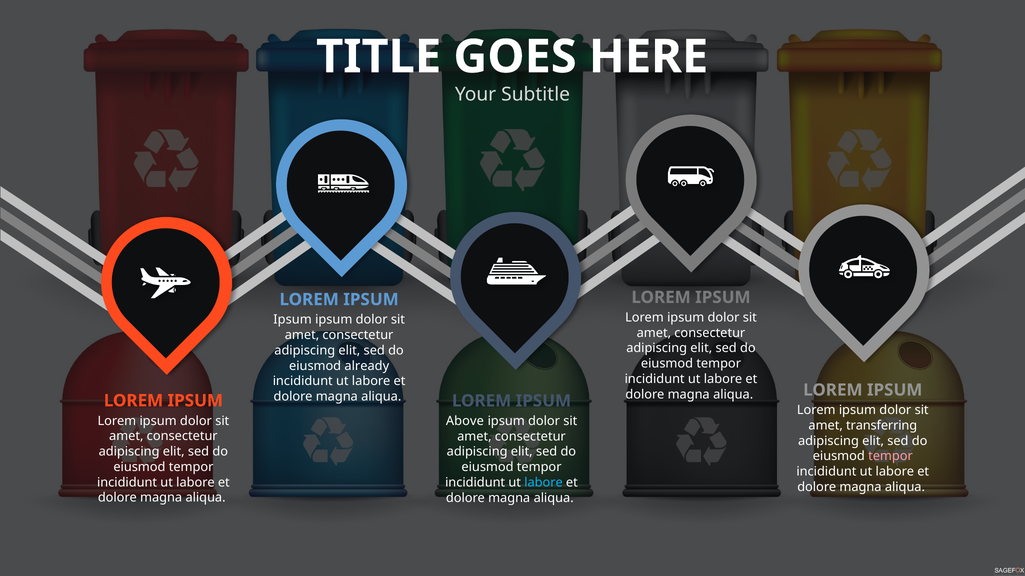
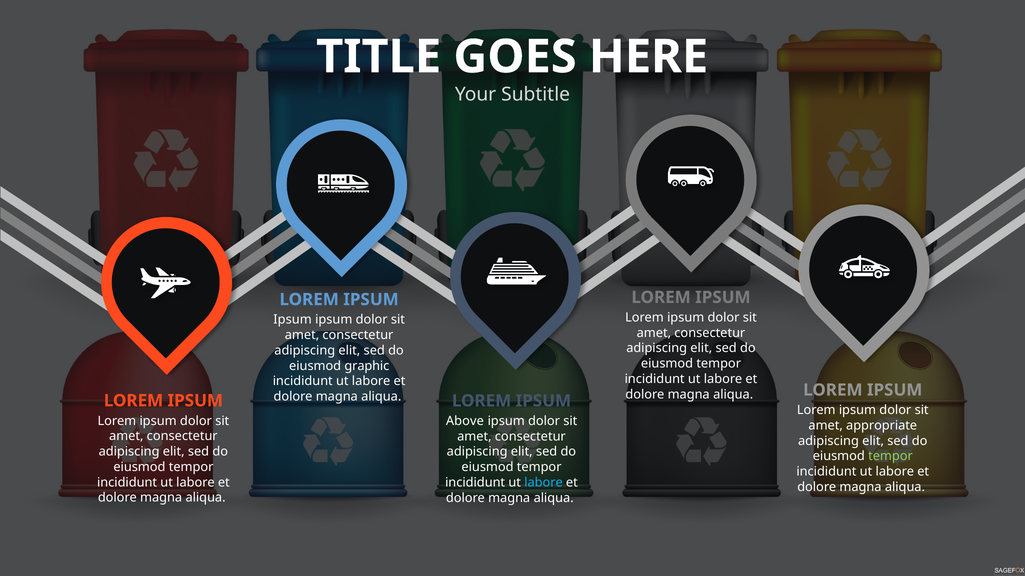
already: already -> graphic (367, 366)
transferring: transferring -> appropriate (882, 426)
tempor colour: pink -> light green (891, 457)
